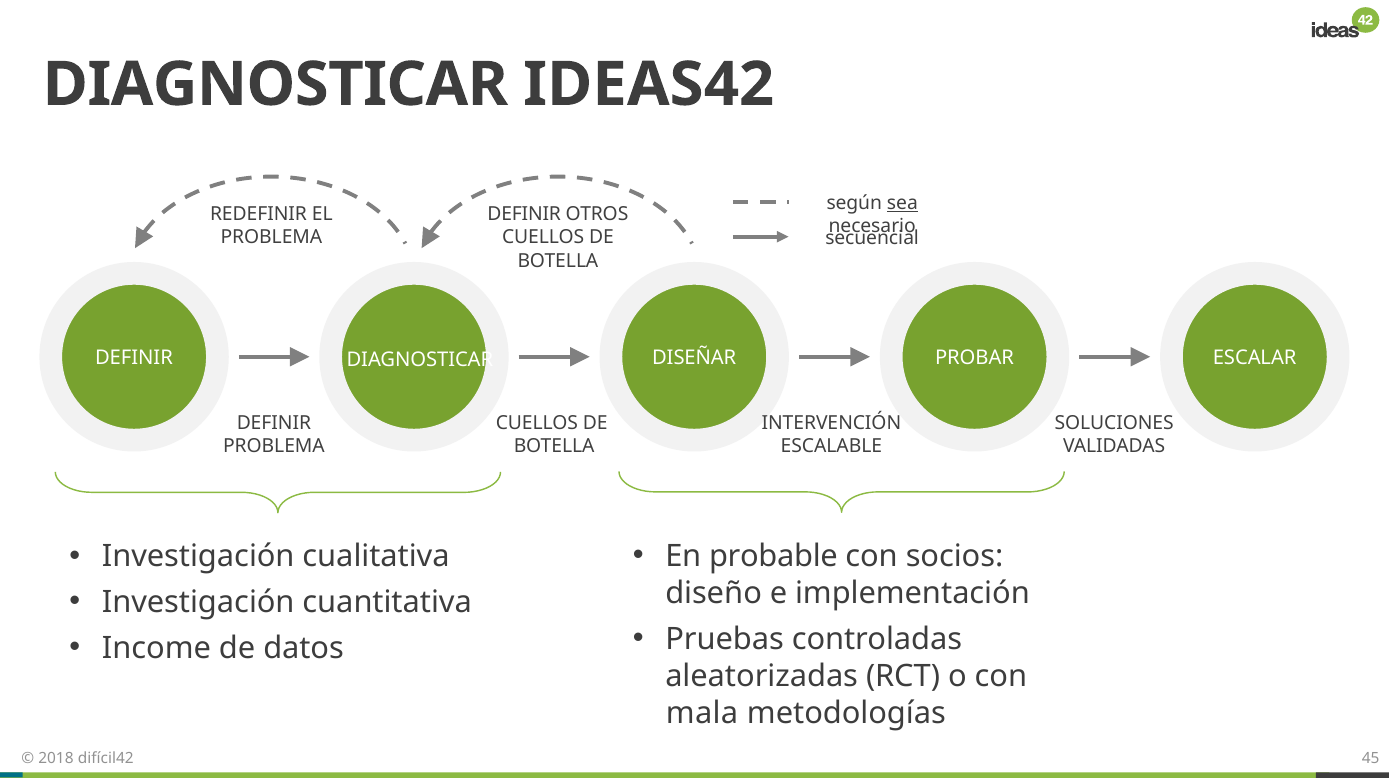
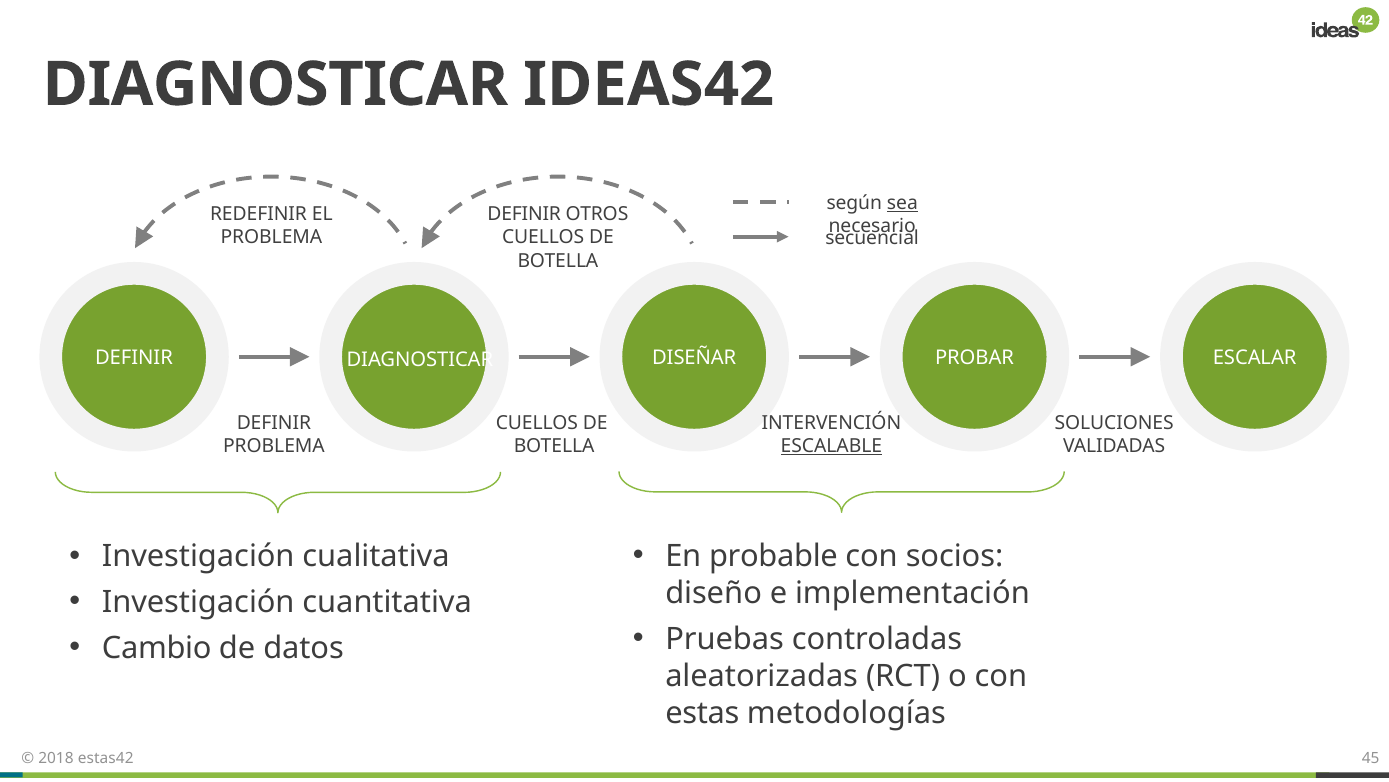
ESCALABLE underline: none -> present (831, 446)
Income: Income -> Cambio (157, 648)
mala: mala -> estas (702, 713)
difícil42: difícil42 -> estas42 (106, 758)
